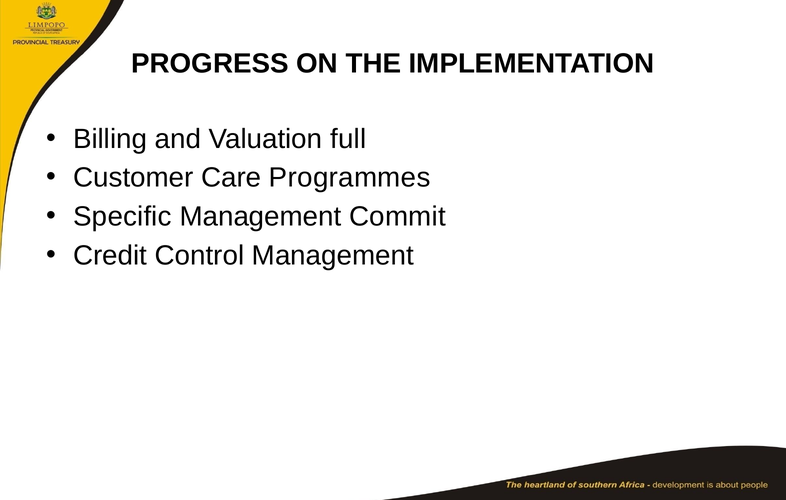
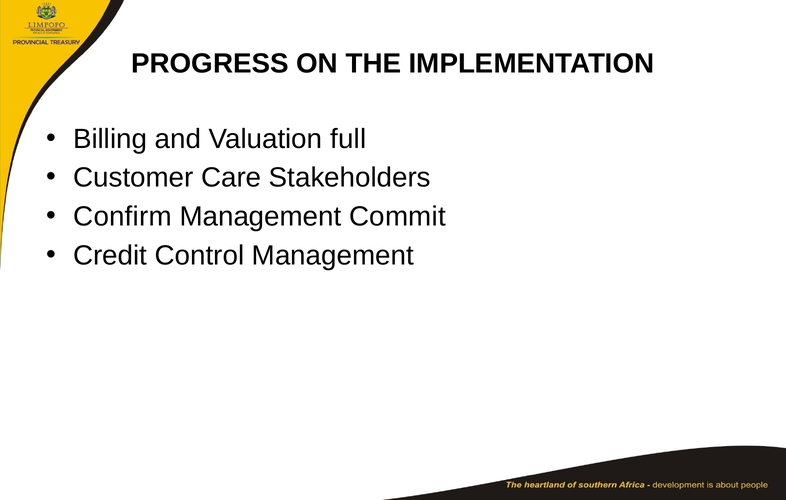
Programmes: Programmes -> Stakeholders (350, 178)
Specific: Specific -> Confirm (122, 217)
